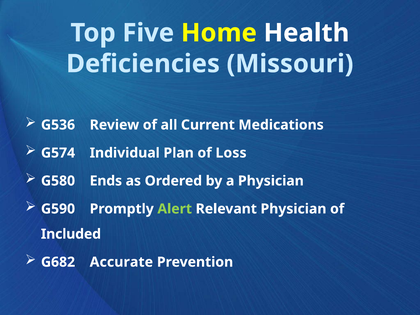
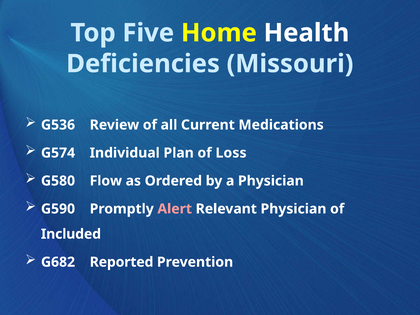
Ends: Ends -> Flow (106, 181)
Alert colour: light green -> pink (175, 209)
Accurate: Accurate -> Reported (122, 262)
